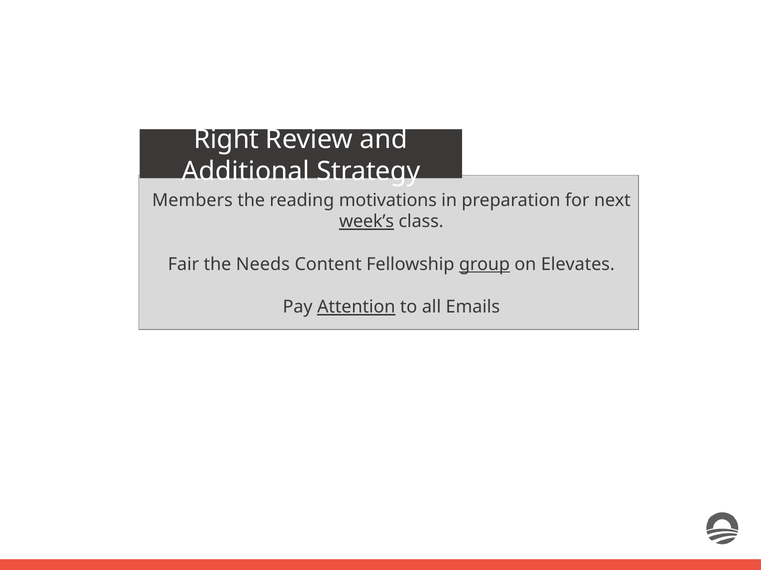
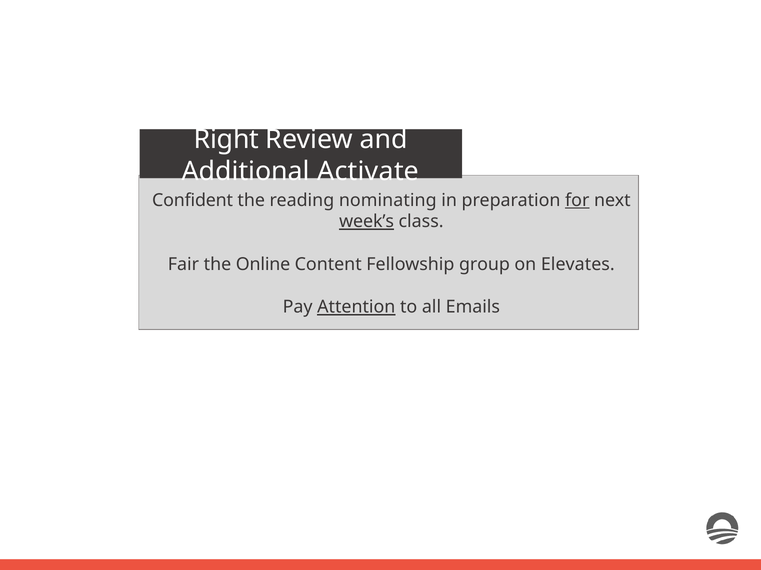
Strategy: Strategy -> Activate (368, 172)
Members: Members -> Confident (193, 200)
motivations: motivations -> nominating (388, 200)
for underline: none -> present (577, 200)
Needs: Needs -> Online (263, 265)
group underline: present -> none (484, 265)
